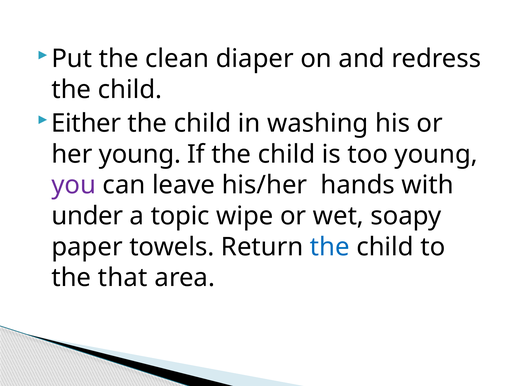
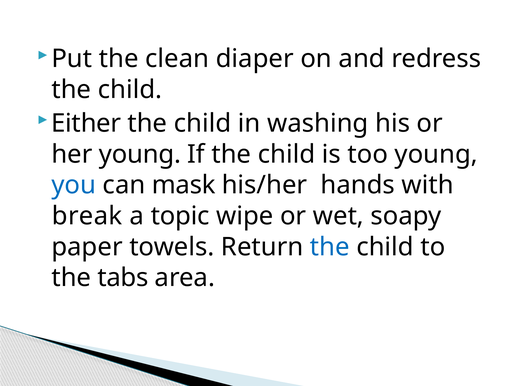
you colour: purple -> blue (74, 185)
leave: leave -> mask (184, 185)
under: under -> break (87, 216)
that: that -> tabs (123, 278)
